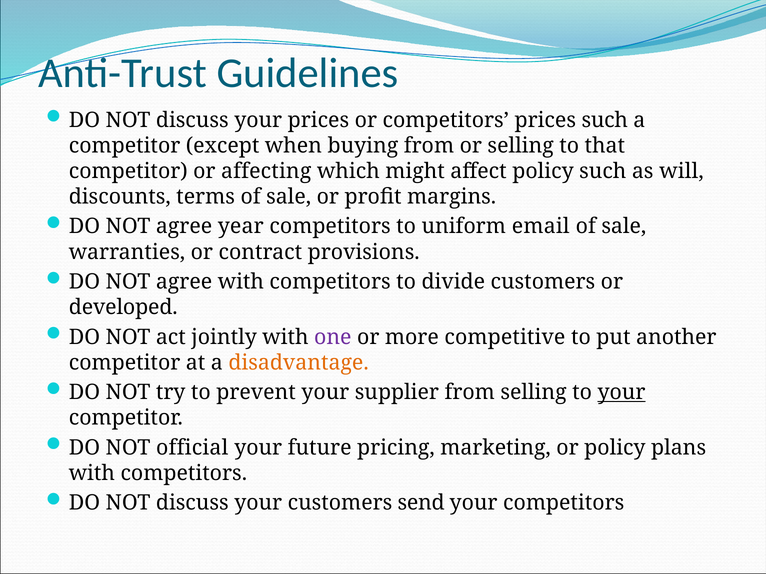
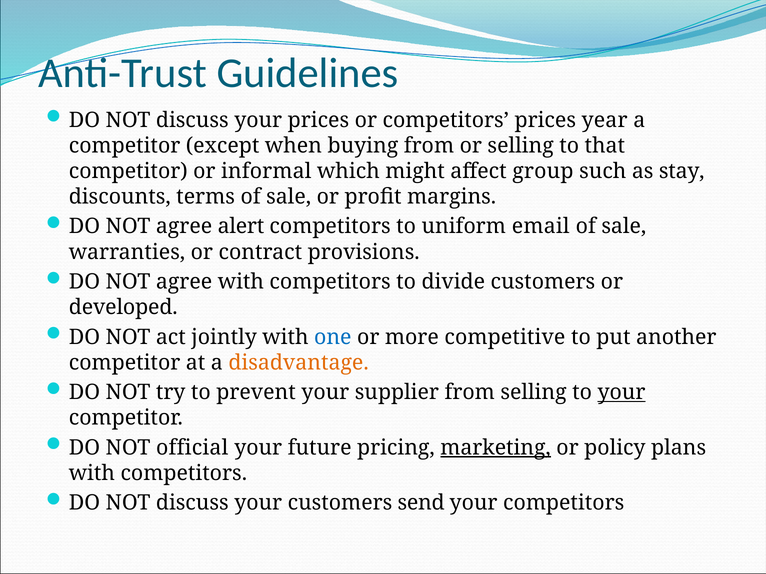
prices such: such -> year (605, 120)
affecting: affecting -> informal (266, 171)
affect policy: policy -> group (543, 171)
will: will -> stay (682, 171)
year: year -> alert (241, 227)
one colour: purple -> blue (333, 337)
marketing underline: none -> present (496, 448)
